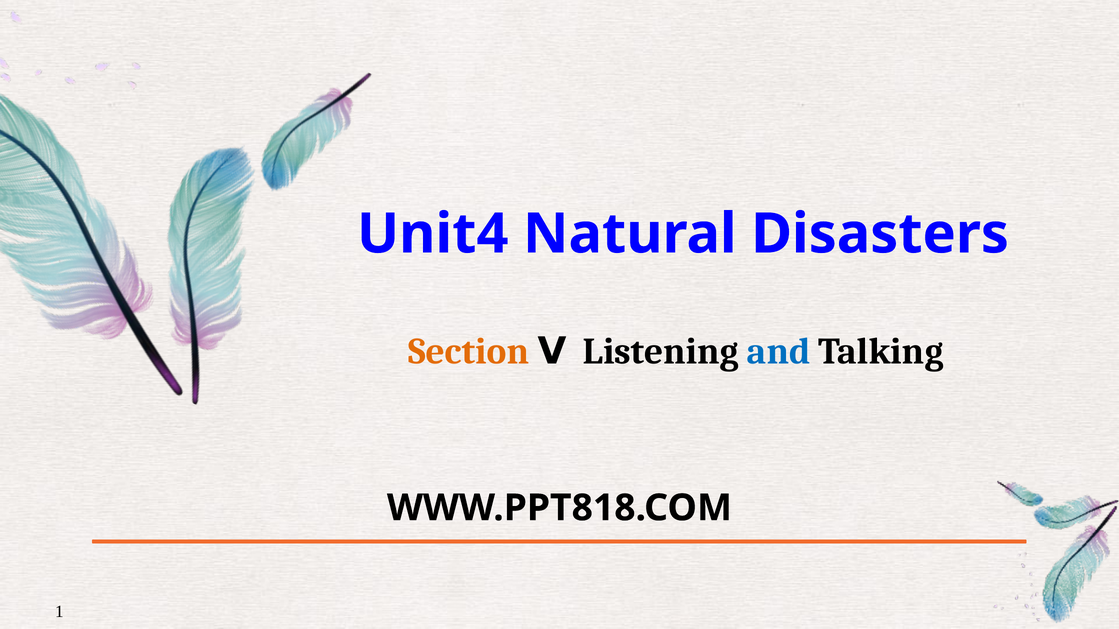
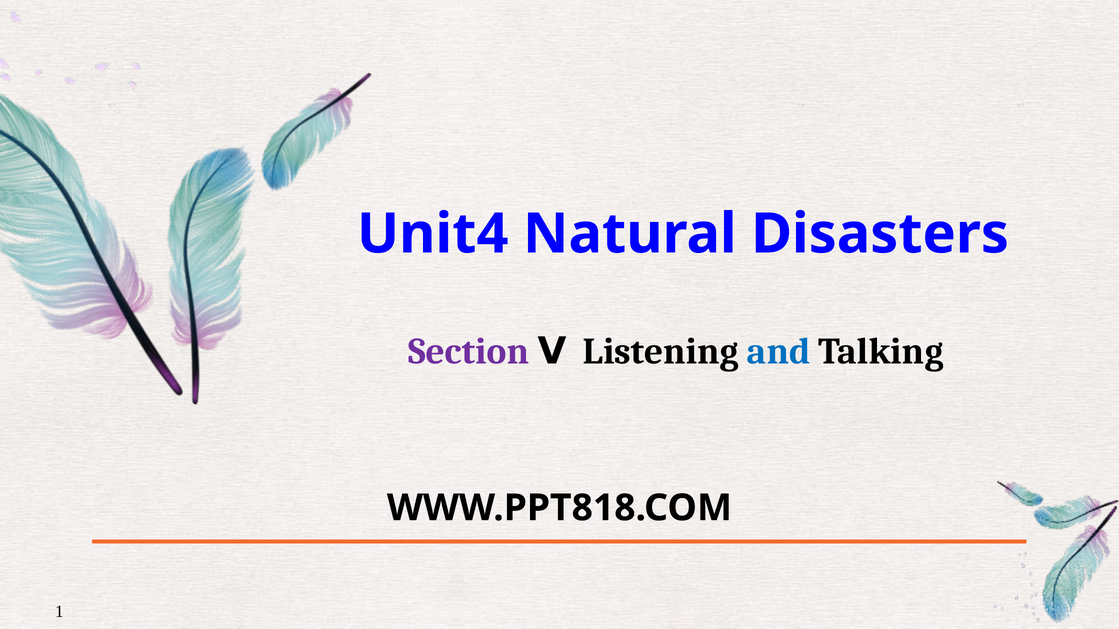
Section colour: orange -> purple (469, 352)
